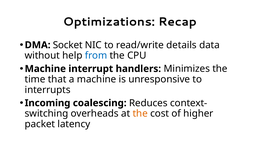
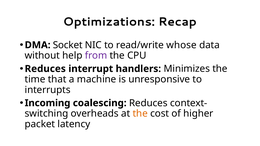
details: details -> whose (181, 45)
from colour: blue -> purple (96, 56)
Machine: Machine -> Reduces (45, 69)
